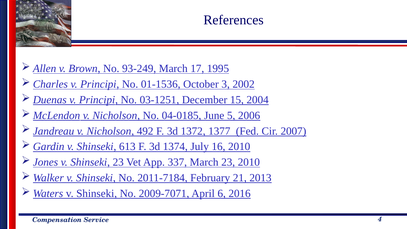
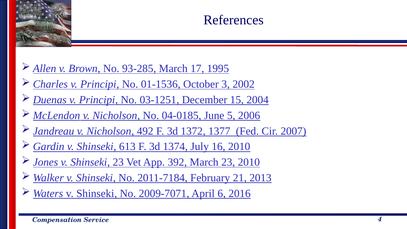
93-249: 93-249 -> 93-285 (139, 69)
337: 337 -> 392 (177, 162)
